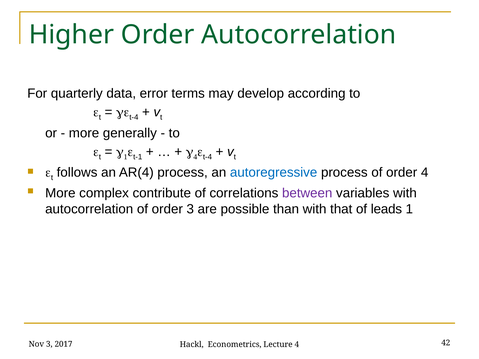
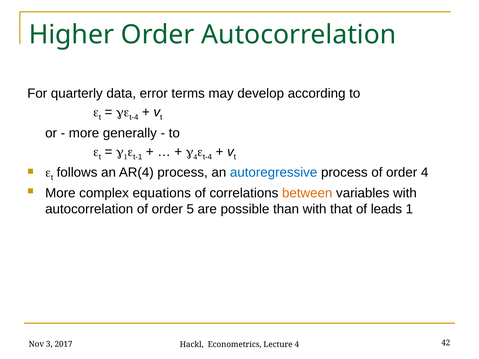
contribute: contribute -> equations (162, 193)
between colour: purple -> orange (307, 193)
order 3: 3 -> 5 (190, 209)
